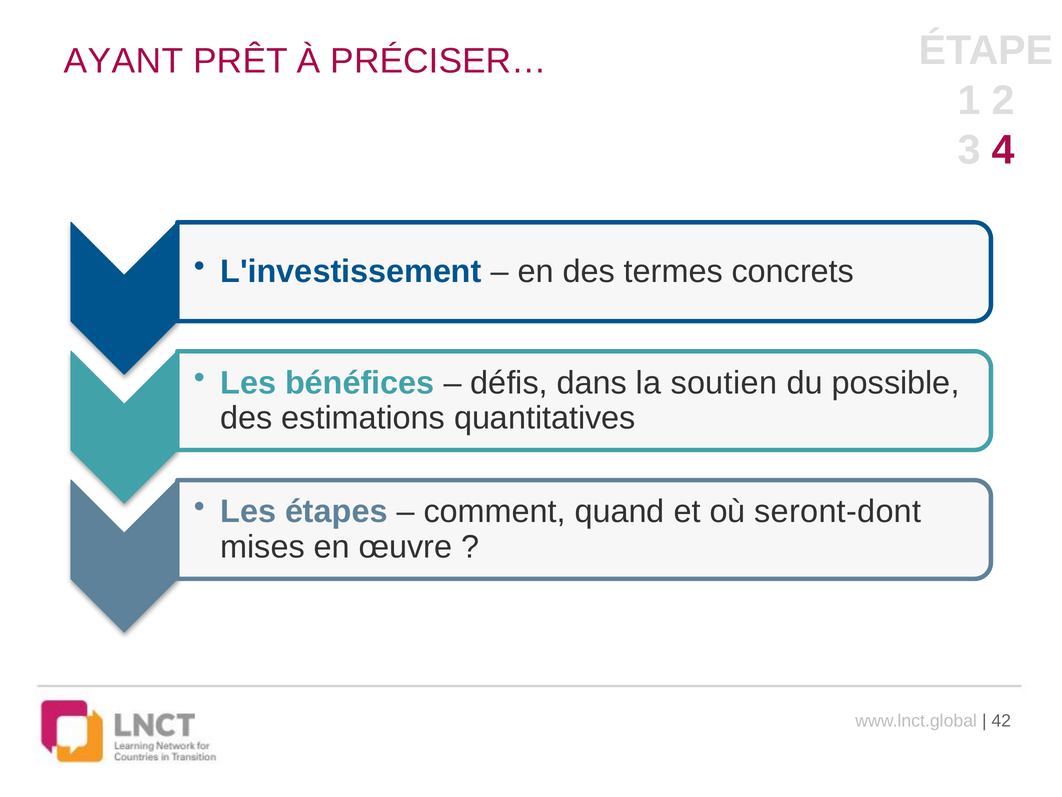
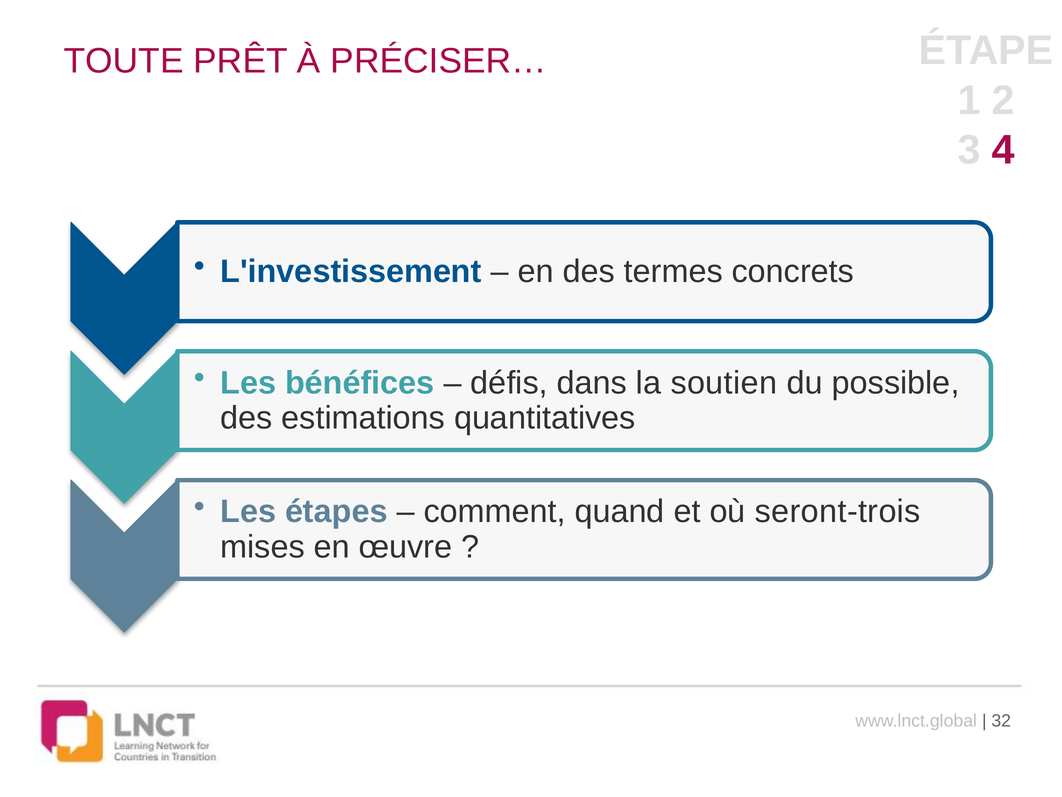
AYANT: AYANT -> TOUTE (124, 61)
seront-dont: seront-dont -> seront-trois (838, 511)
42: 42 -> 32 (1001, 720)
